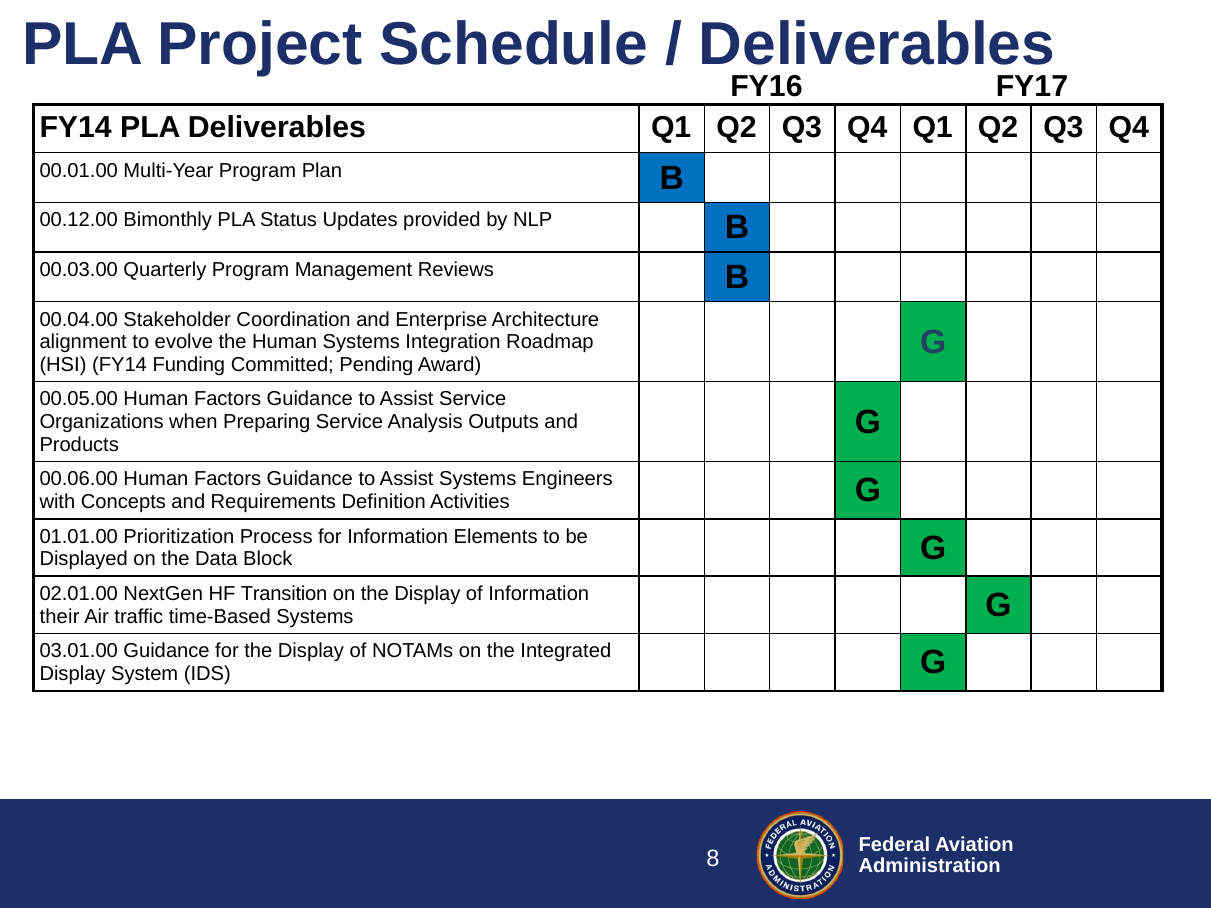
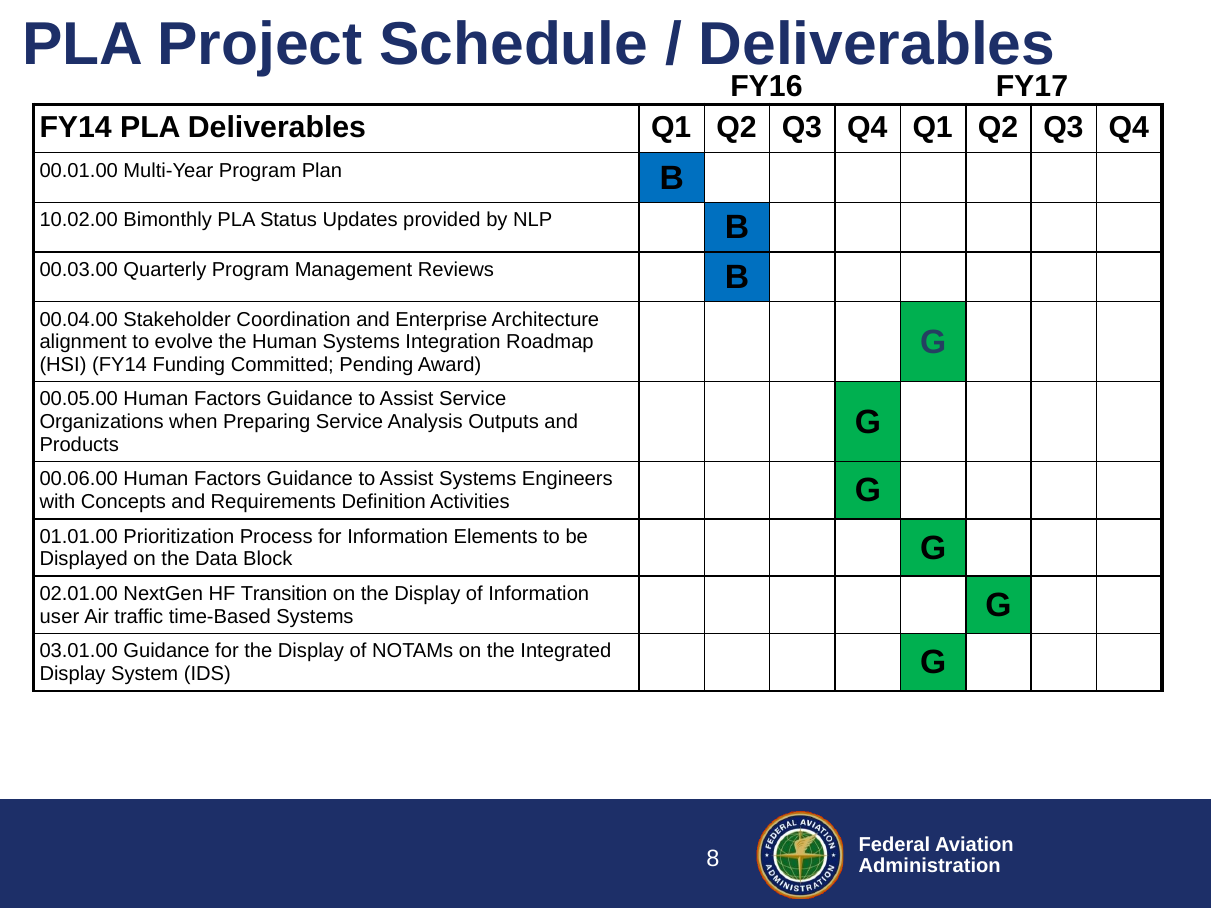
00.12.00: 00.12.00 -> 10.02.00 (79, 220)
their: their -> user (60, 617)
